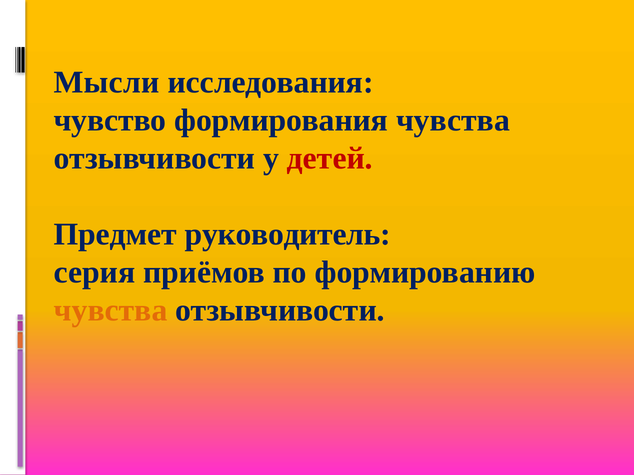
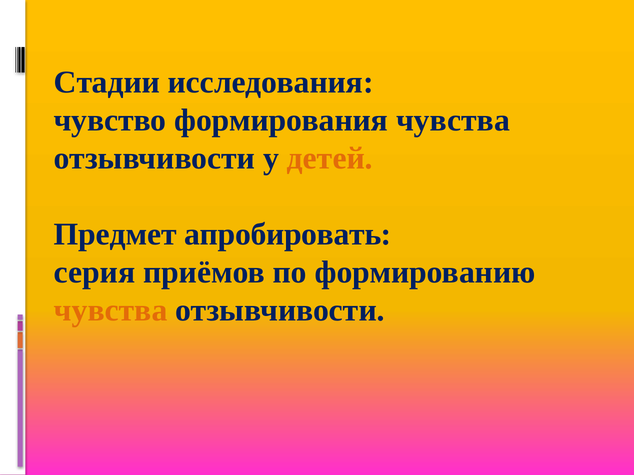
Мысли: Мысли -> Стадии (107, 82)
детей colour: red -> orange (330, 159)
руководитель: руководитель -> апробировать (288, 235)
